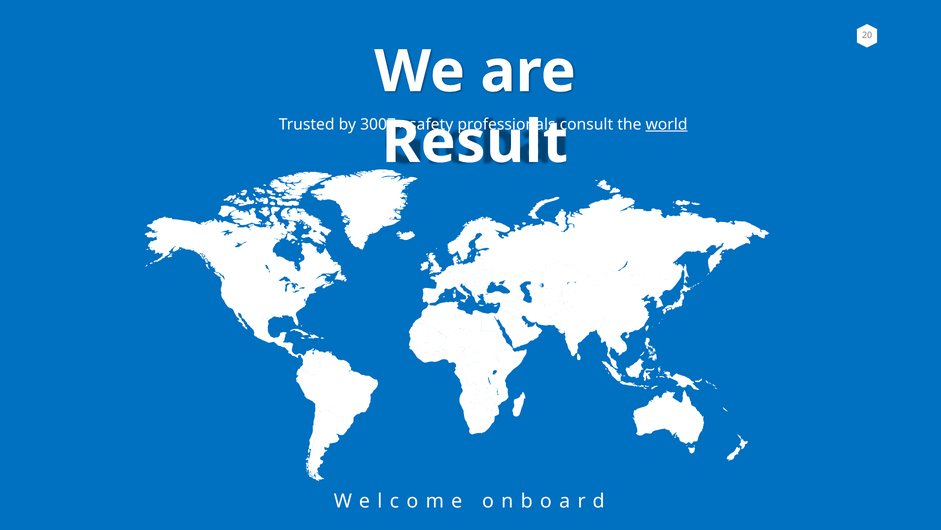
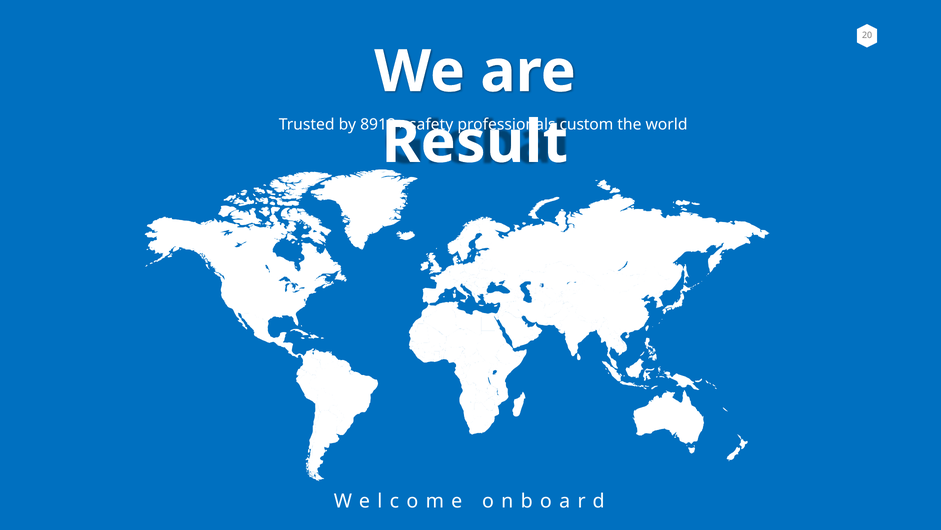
3007+: 3007+ -> 8912+ (383, 124)
consult: consult -> custom (586, 124)
world underline: present -> none (667, 124)
